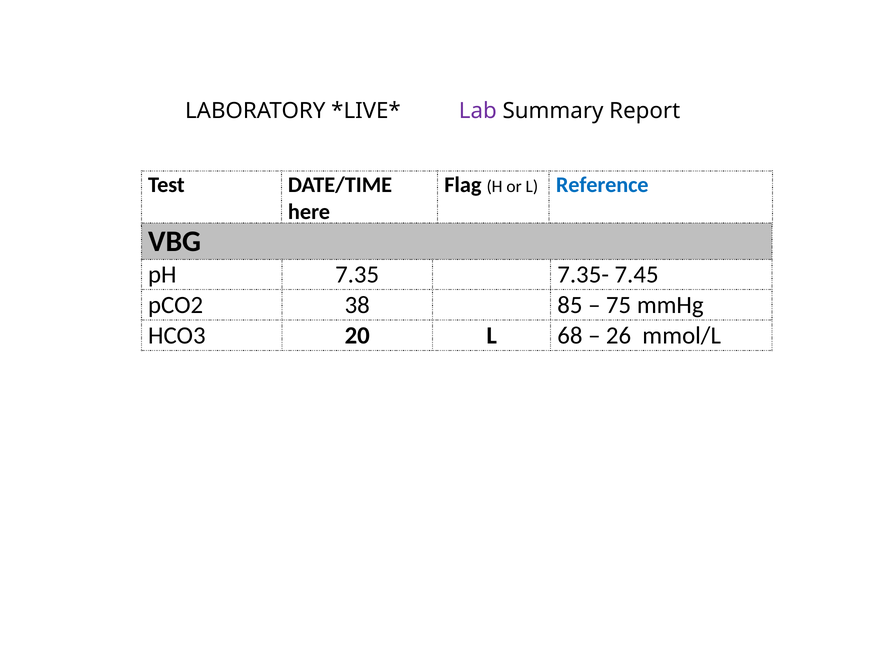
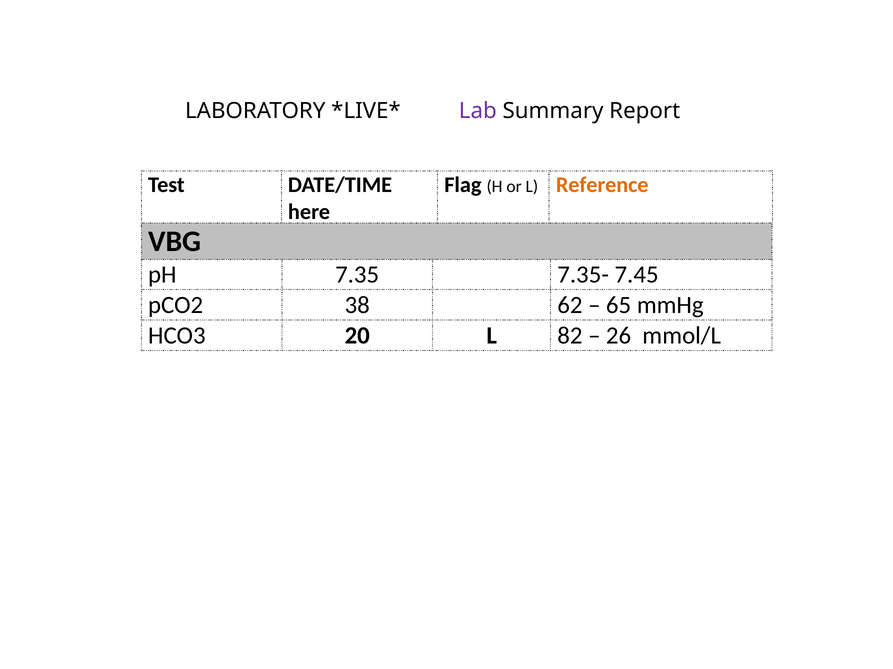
Reference colour: blue -> orange (602, 185)
85: 85 -> 62 (570, 305)
75: 75 -> 65 (619, 305)
68: 68 -> 82 (570, 336)
